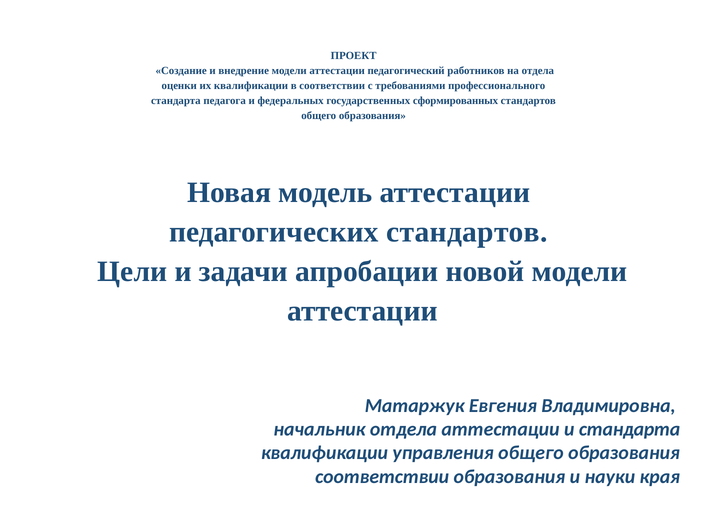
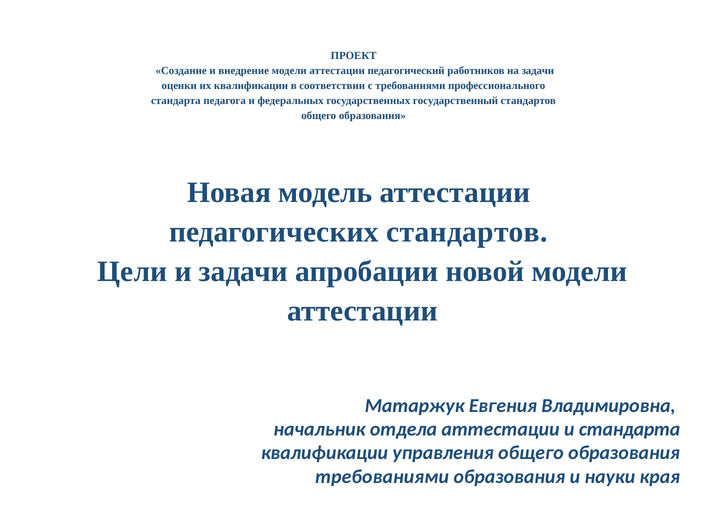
на отдела: отдела -> задачи (538, 71)
сформированных: сформированных -> государственный (455, 101)
соответствии: соответствии -> требованиями (382, 477)
